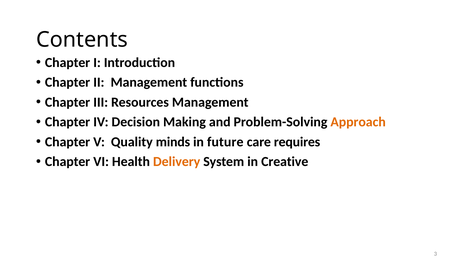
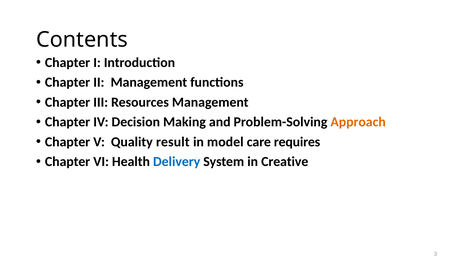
minds: minds -> result (173, 142)
future: future -> model (225, 142)
Delivery colour: orange -> blue (177, 162)
